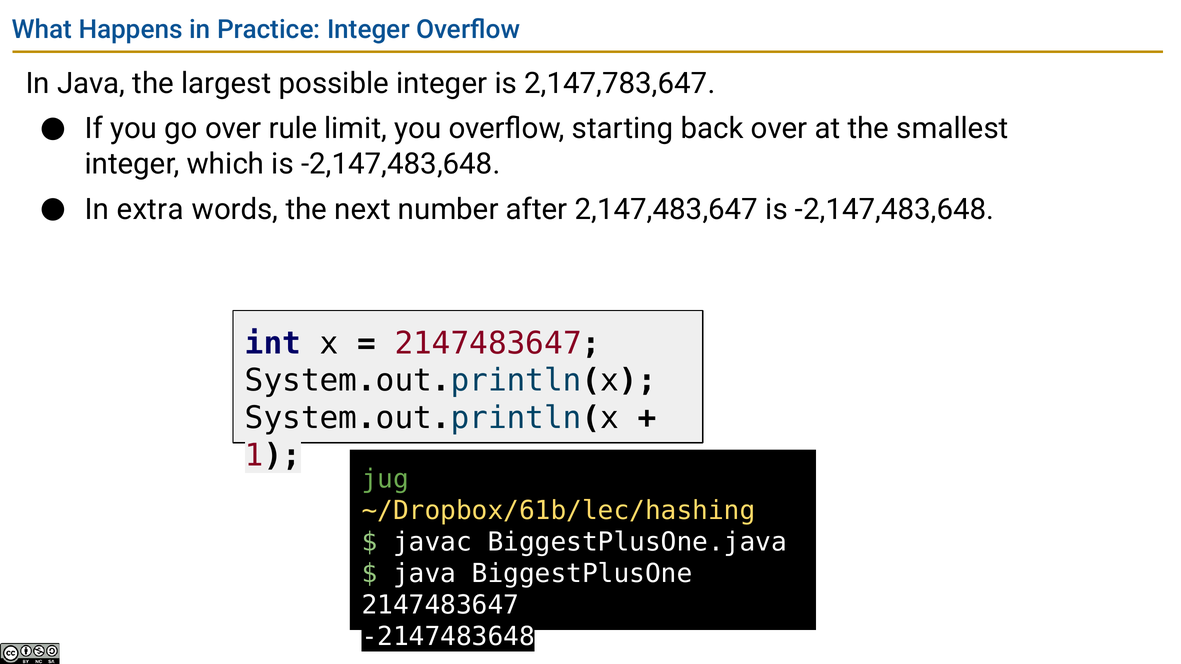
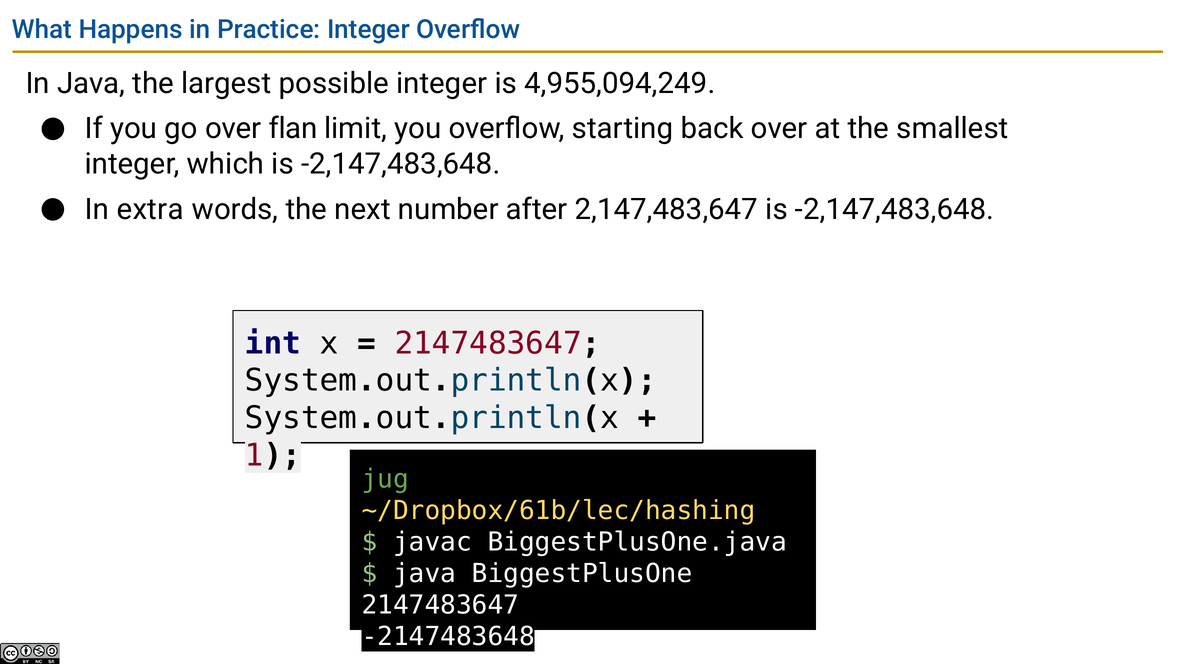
2,147,783,647: 2,147,783,647 -> 4,955,094,249 (620, 84)
rule: rule -> flan (293, 129)
